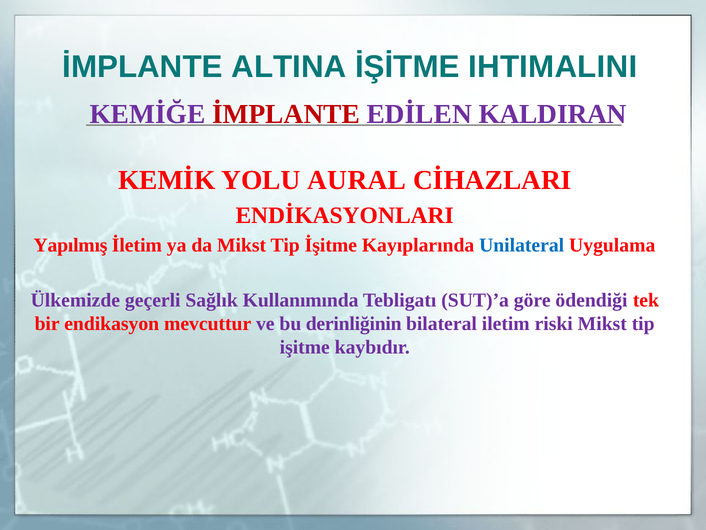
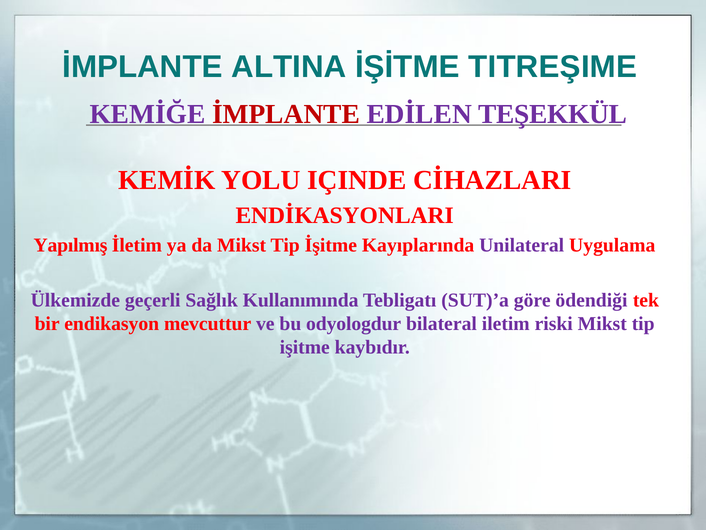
IHTIMALINI: IHTIMALINI -> TITREŞIME (553, 67)
KALDIRAN: KALDIRAN -> TEŞEKKÜL (553, 114)
AURAL: AURAL -> IÇINDE (357, 180)
Unilateral colour: blue -> purple (522, 245)
derinliğinin: derinliğinin -> odyologdur (354, 323)
